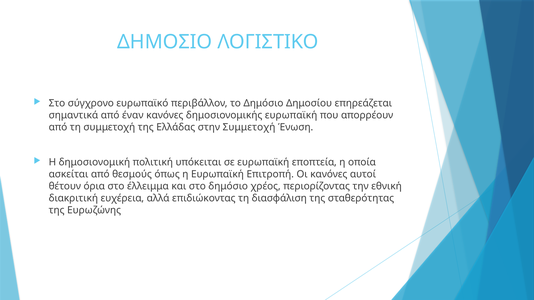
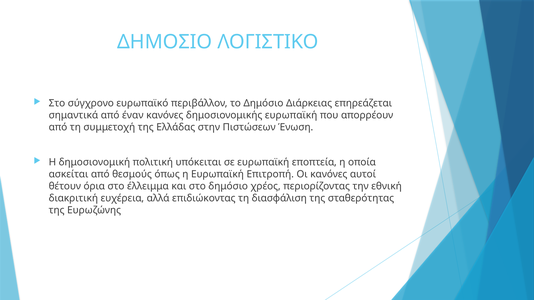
Δημοσίου: Δημοσίου -> Διάρκειας (309, 103)
στην Συμμετοχή: Συμμετοχή -> Πιστώσεων (249, 127)
